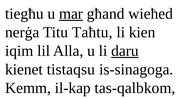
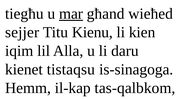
nerġa: nerġa -> sejjer (22, 32)
Taħtu: Taħtu -> Kienu (92, 32)
daru underline: present -> none (125, 51)
Kemm: Kemm -> Hemm (28, 88)
